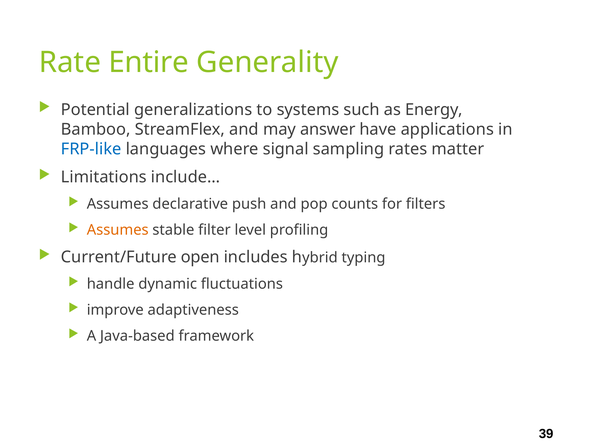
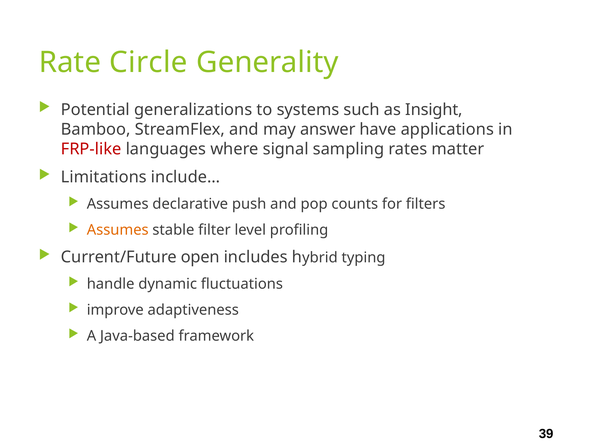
Entire: Entire -> Circle (148, 62)
Energy: Energy -> Insight (434, 110)
FRP-like colour: blue -> red (91, 149)
